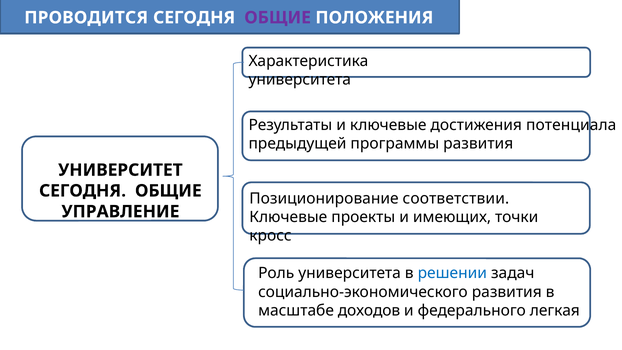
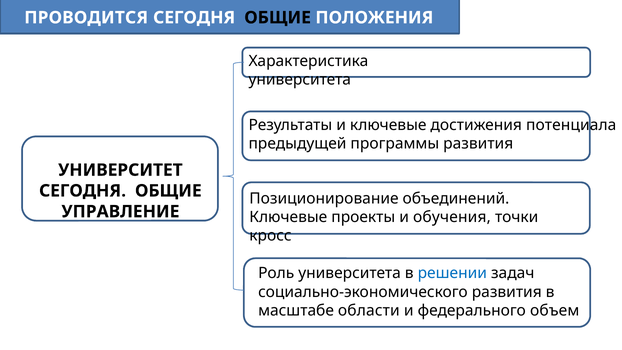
ОБЩИЕ colour: purple -> black (278, 18)
соответствии: соответствии -> объединений (456, 198)
имеющих: имеющих -> обучения (452, 217)
доходов: доходов -> области (369, 311)
легкая: легкая -> объем (555, 311)
